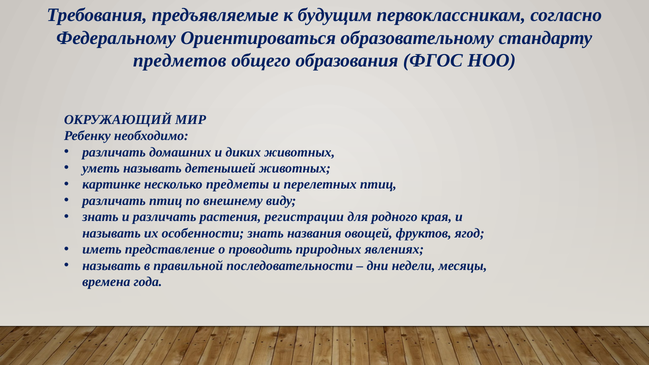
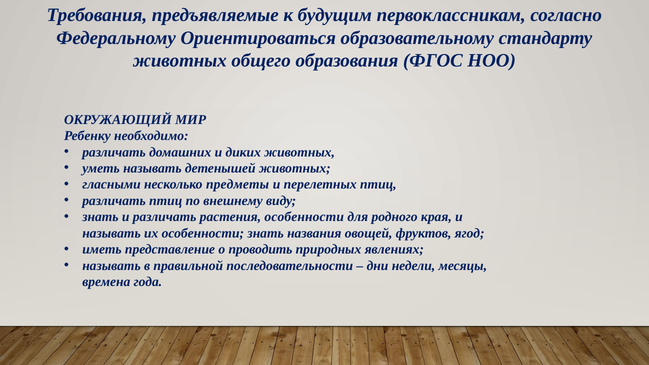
предметов: предметов -> животных (180, 61)
картинке: картинке -> гласными (111, 185)
растения регистрации: регистрации -> особенности (304, 217)
